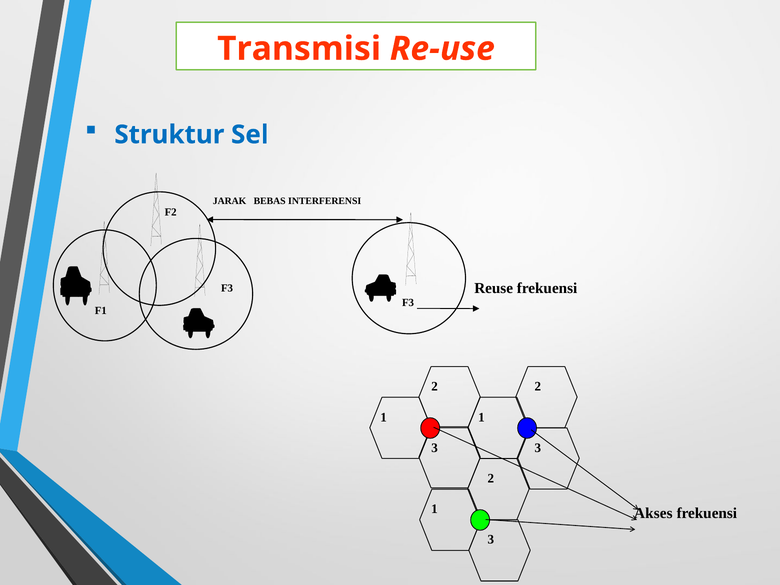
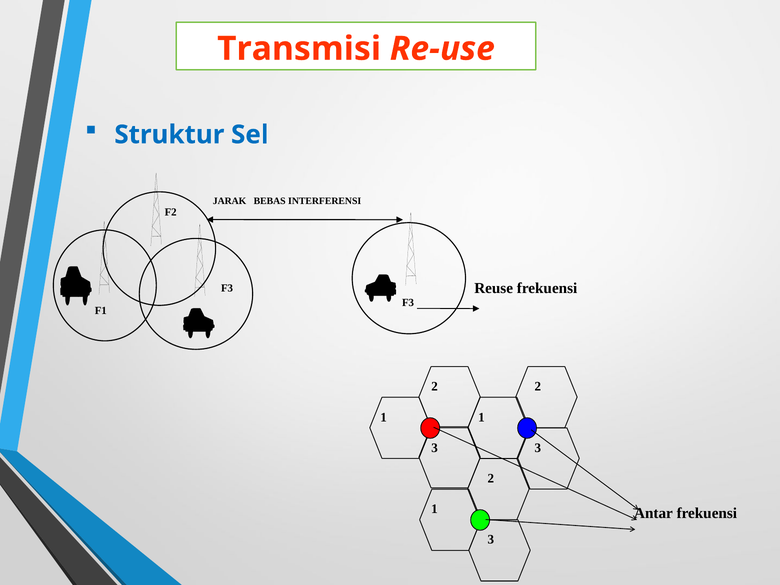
Akses: Akses -> Antar (653, 513)
